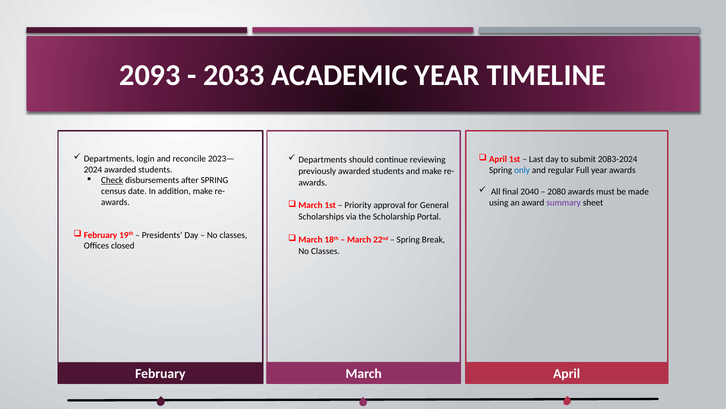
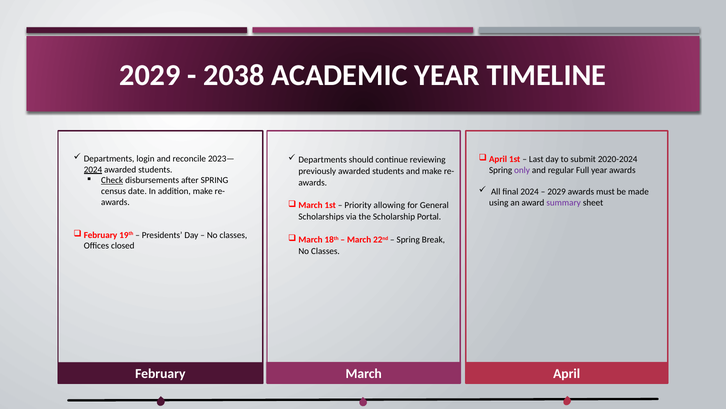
2093: 2093 -> 2029 (150, 75)
2033: 2033 -> 2038 (234, 75)
2083-2024: 2083-2024 -> 2020-2024 (618, 159)
2024 underline: none -> present (93, 169)
only colour: blue -> purple (522, 170)
final 2040: 2040 -> 2024 (530, 192)
2080: 2080 -> 2029 (557, 192)
approval: approval -> allowing (389, 205)
